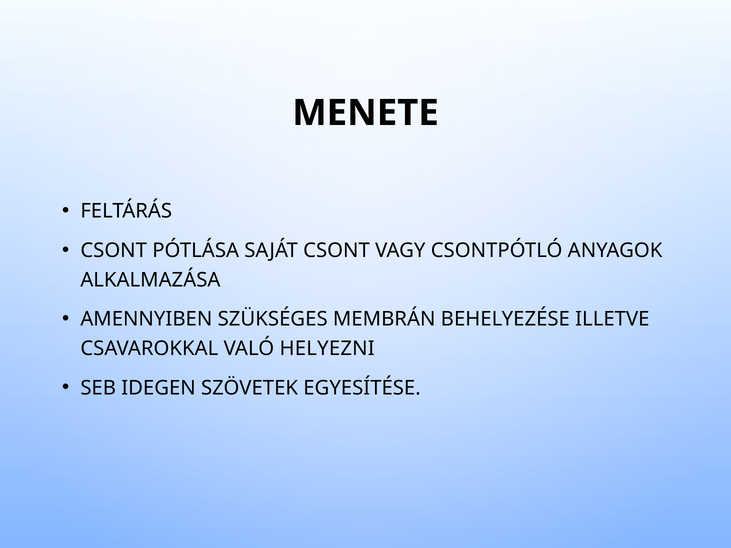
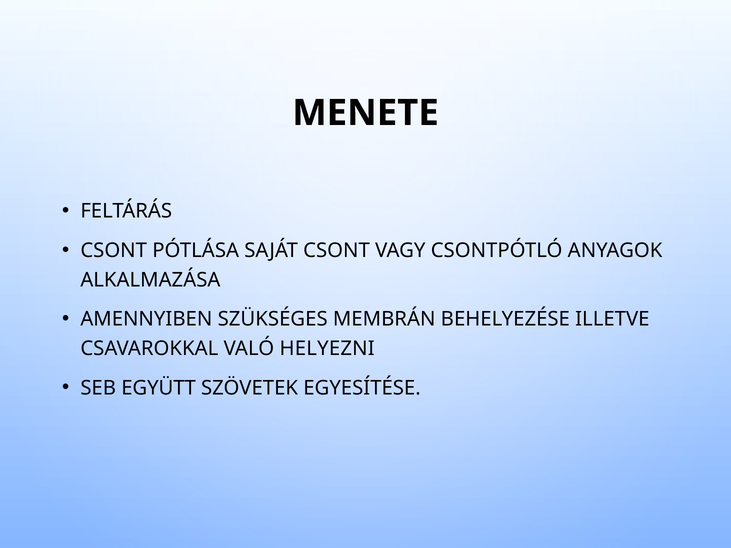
IDEGEN: IDEGEN -> EGYÜTT (159, 388)
